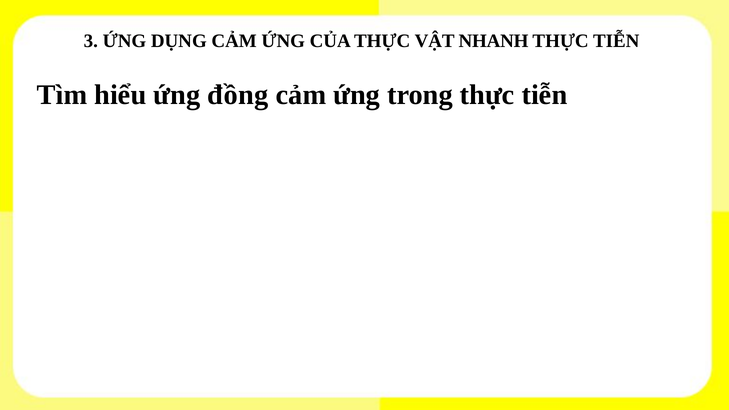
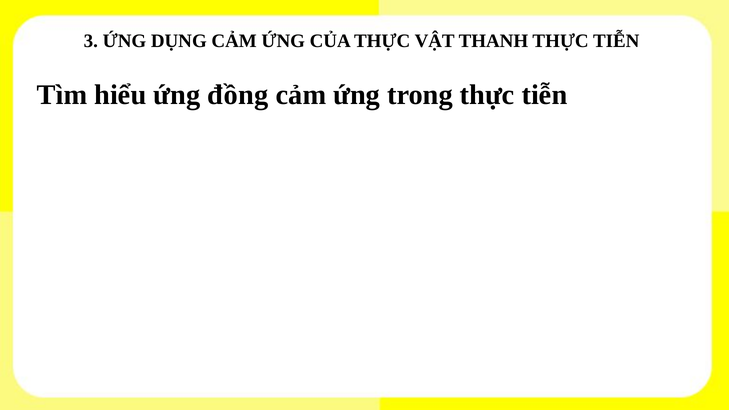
NHANH: NHANH -> THANH (493, 41)
